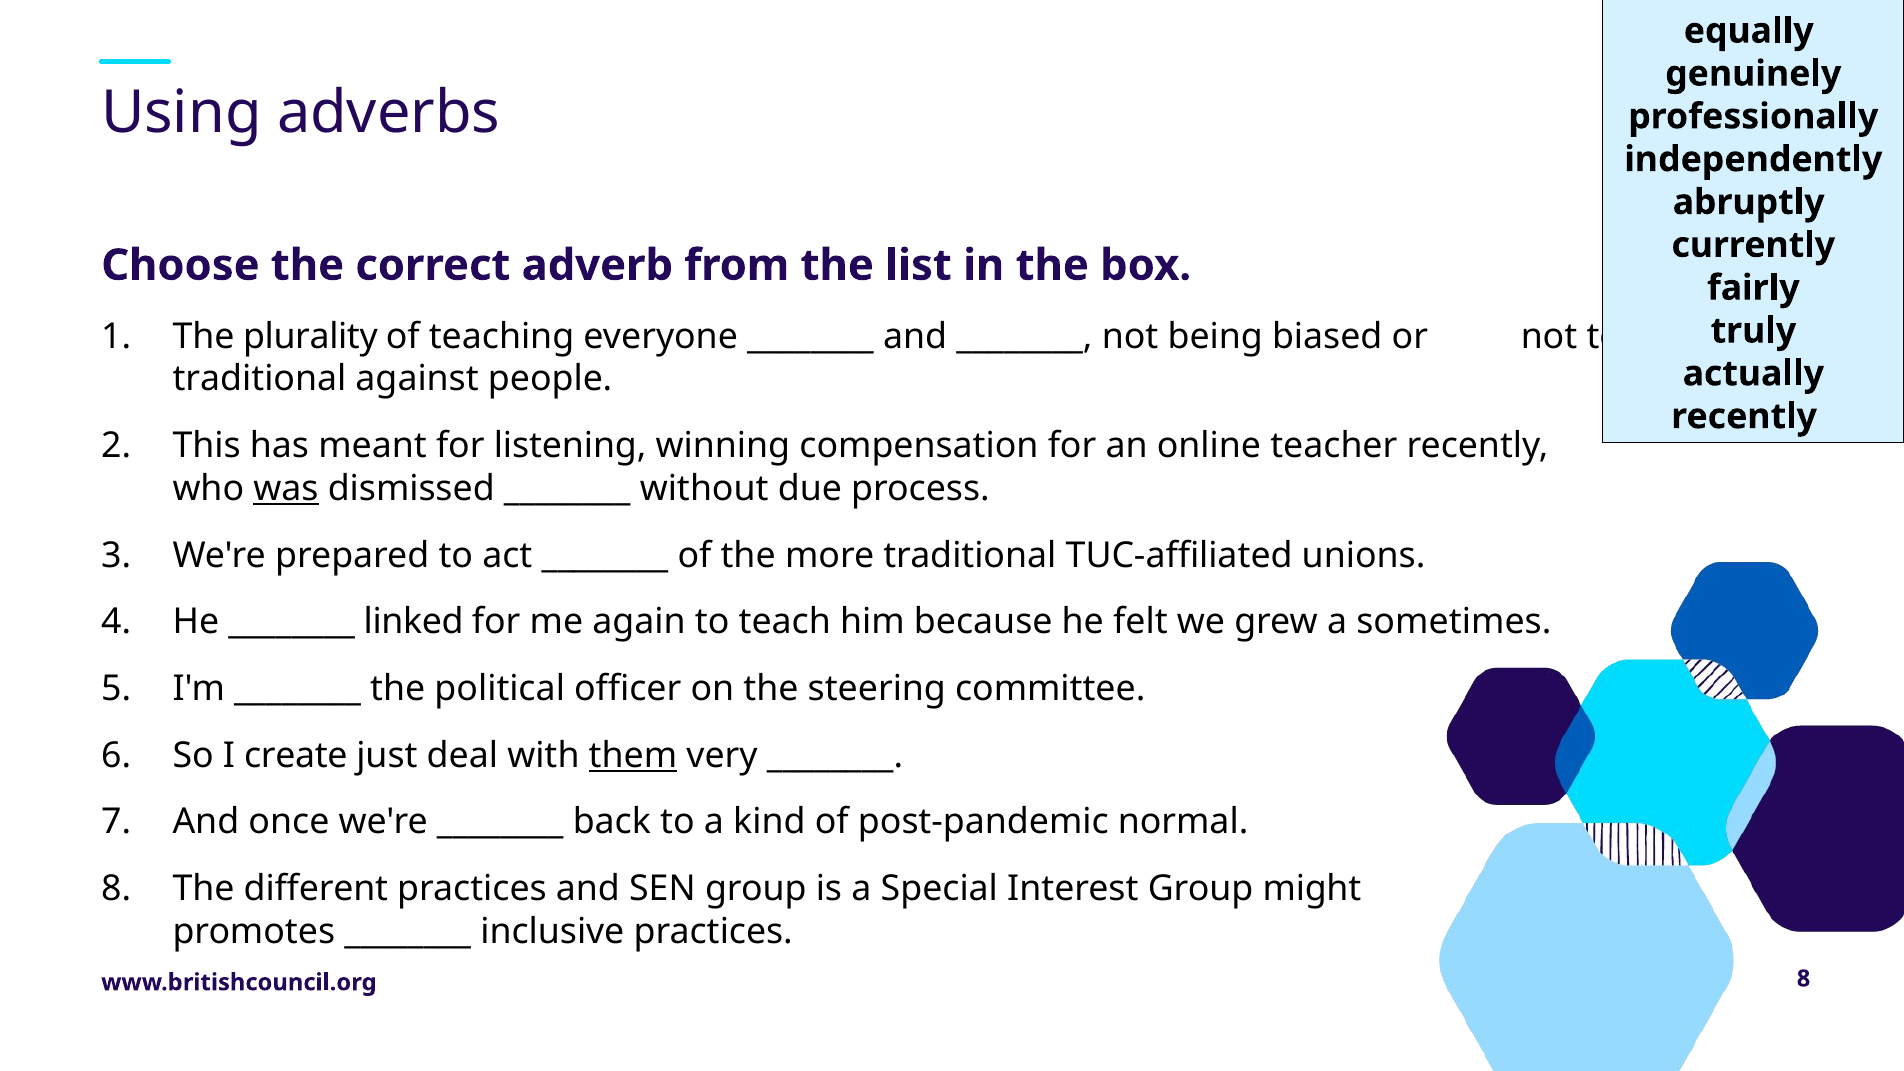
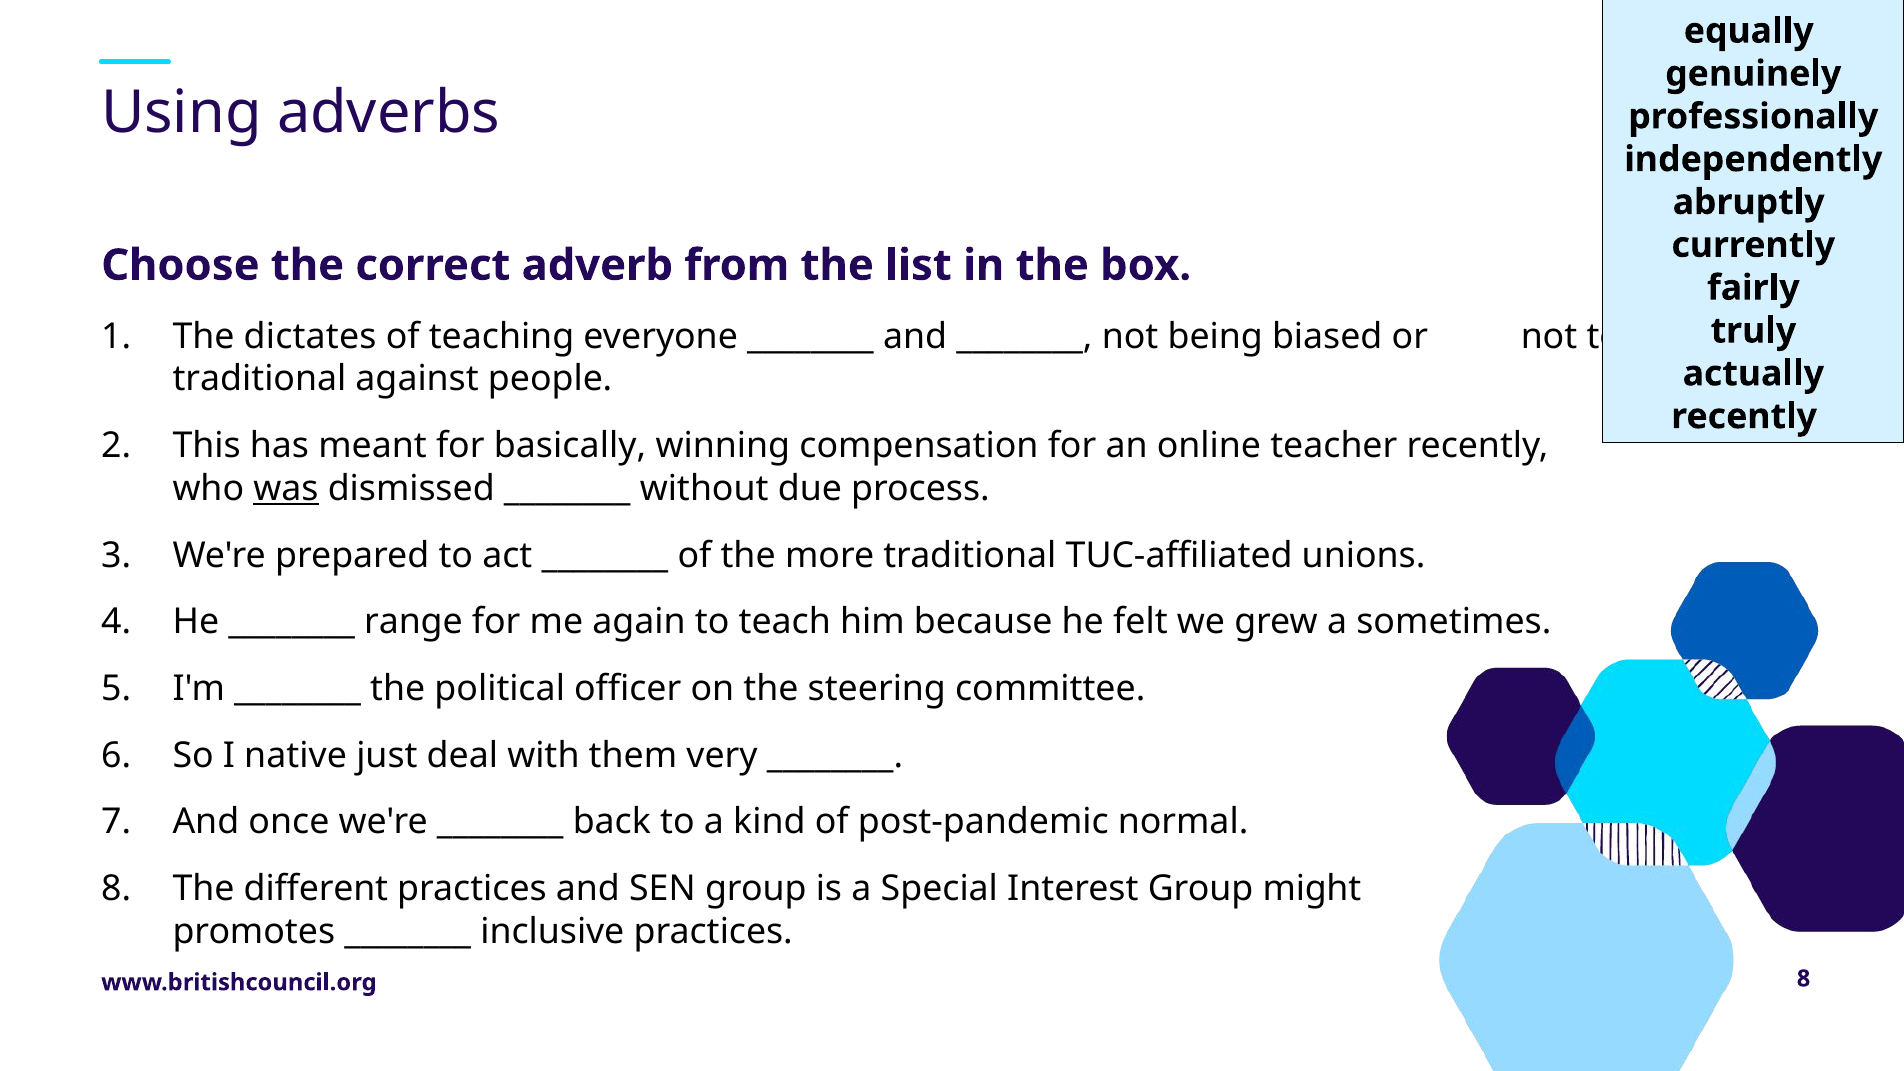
plurality: plurality -> dictates (310, 336)
listening: listening -> basically (570, 446)
linked: linked -> range (413, 622)
create: create -> native (296, 755)
them underline: present -> none (633, 755)
